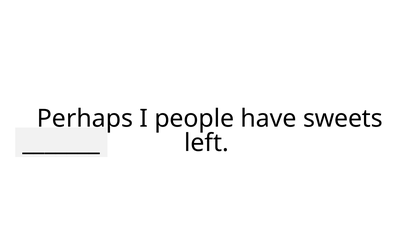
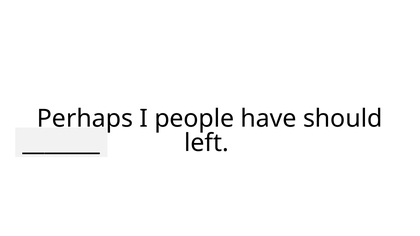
sweets: sweets -> should (343, 119)
